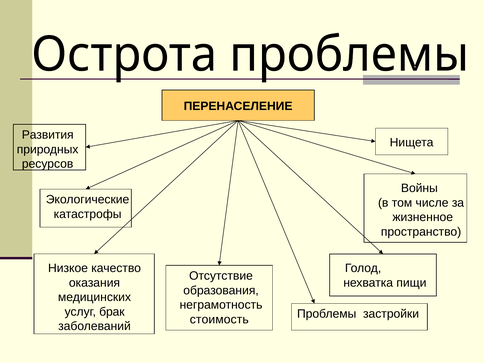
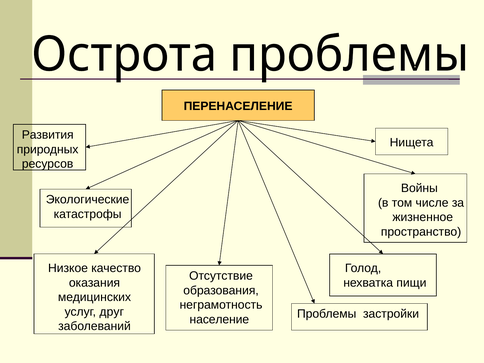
брак: брак -> друг (112, 312)
стоимость: стоимость -> население (219, 319)
